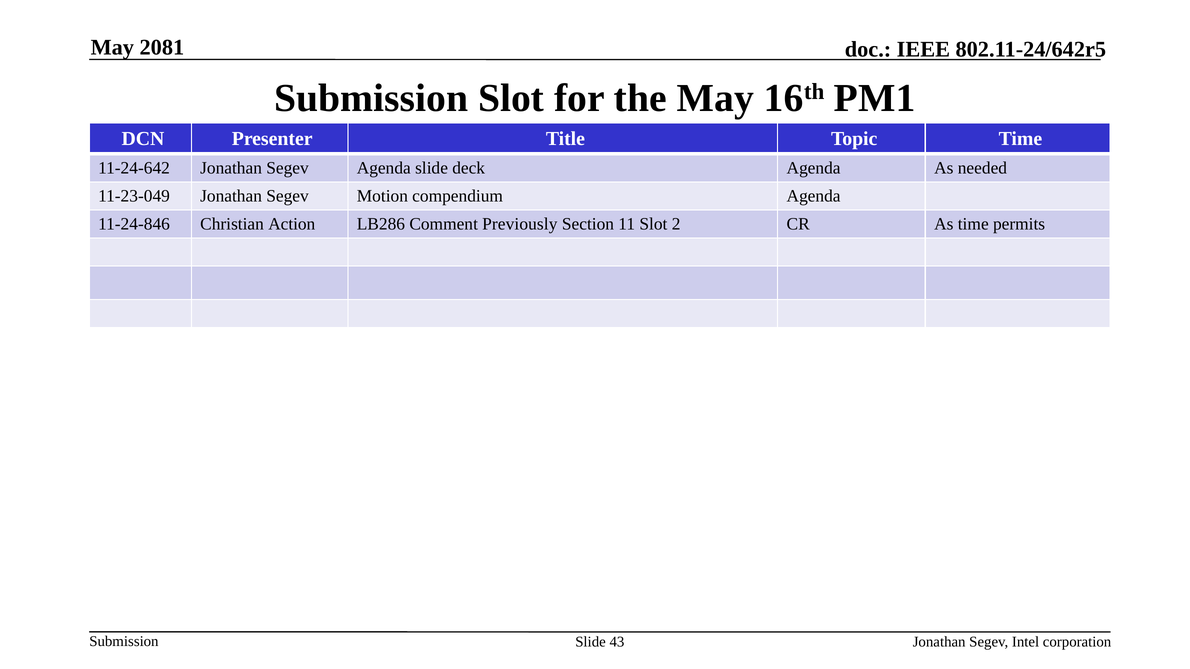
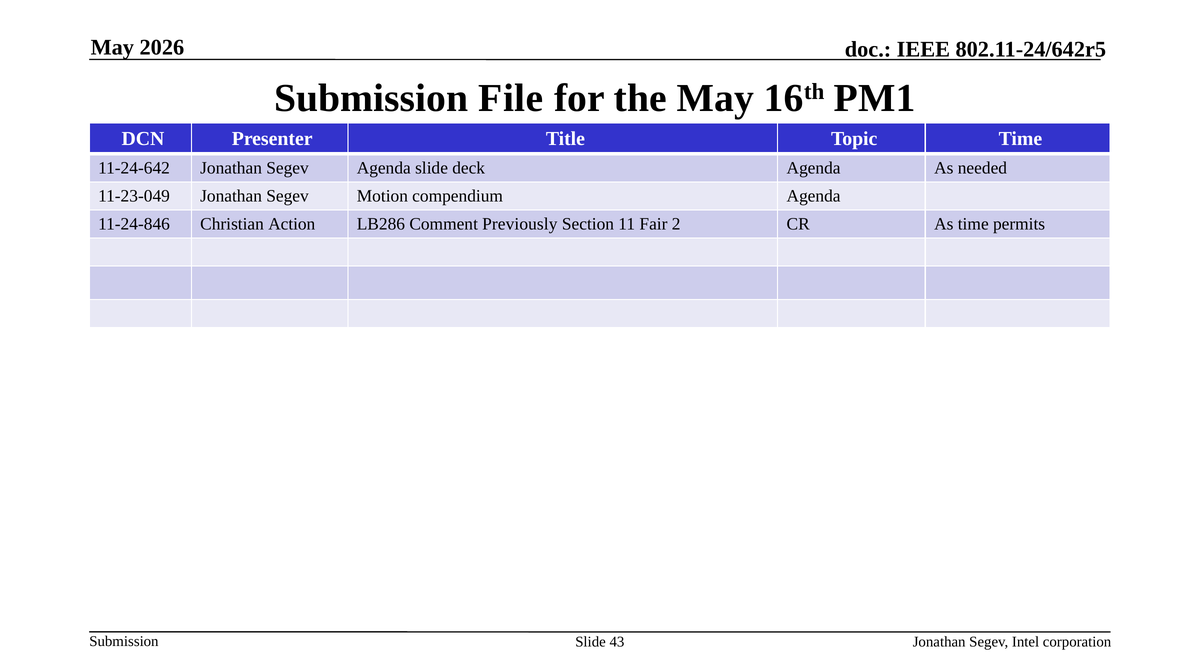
2081: 2081 -> 2026 (162, 47)
Submission Slot: Slot -> File (511, 98)
11 Slot: Slot -> Fair (653, 224)
